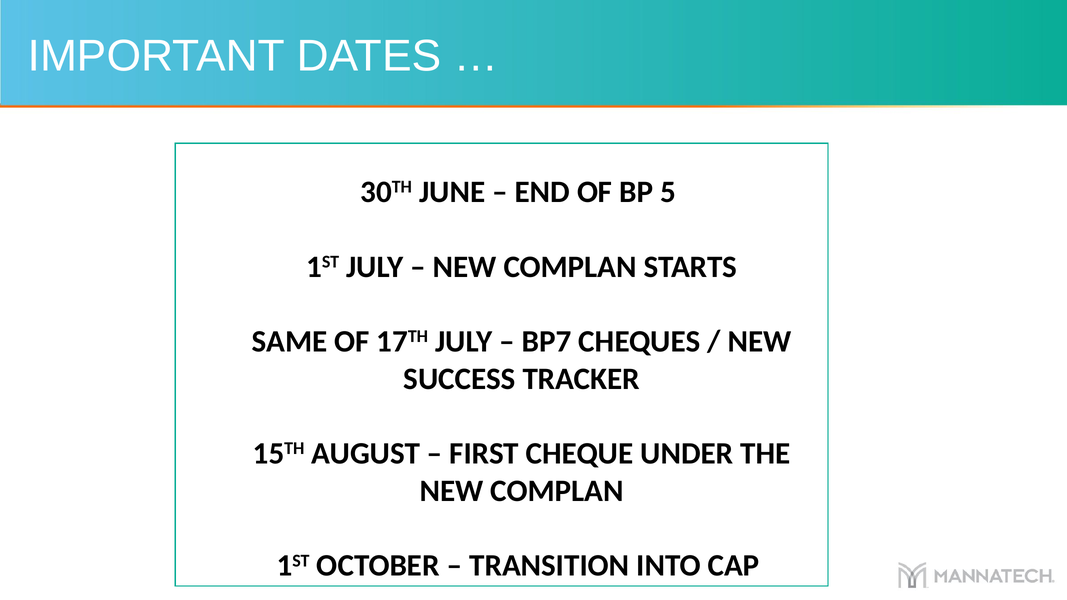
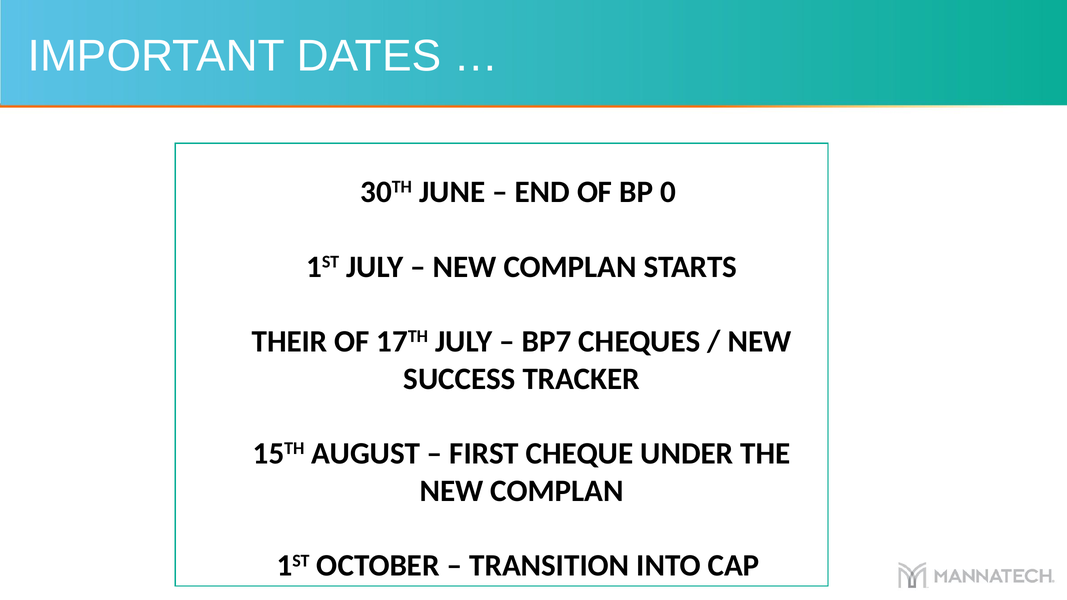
5: 5 -> 0 (668, 192)
SAME: SAME -> THEIR (290, 342)
